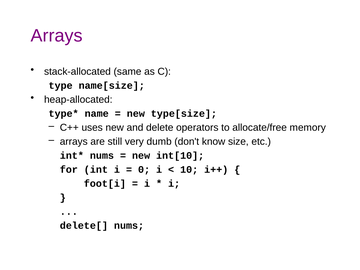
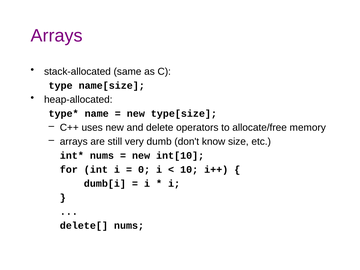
foot[i: foot[i -> dumb[i (105, 184)
